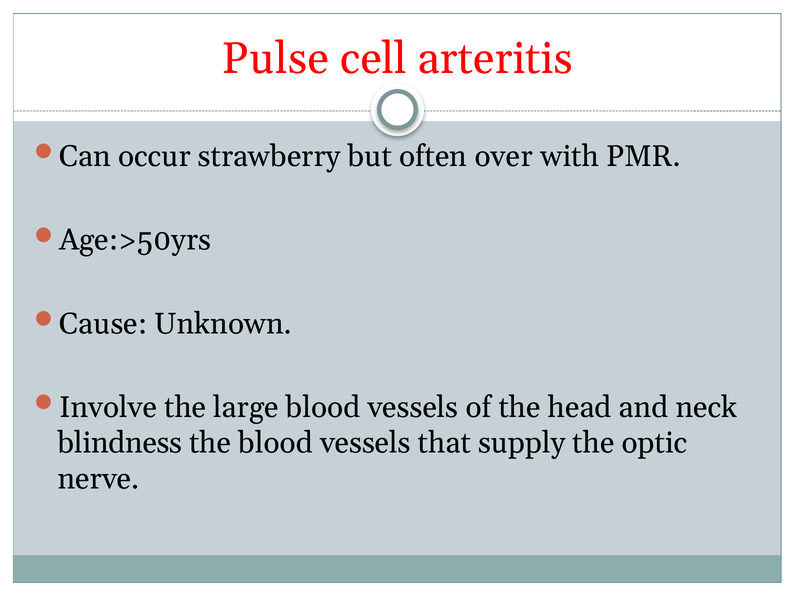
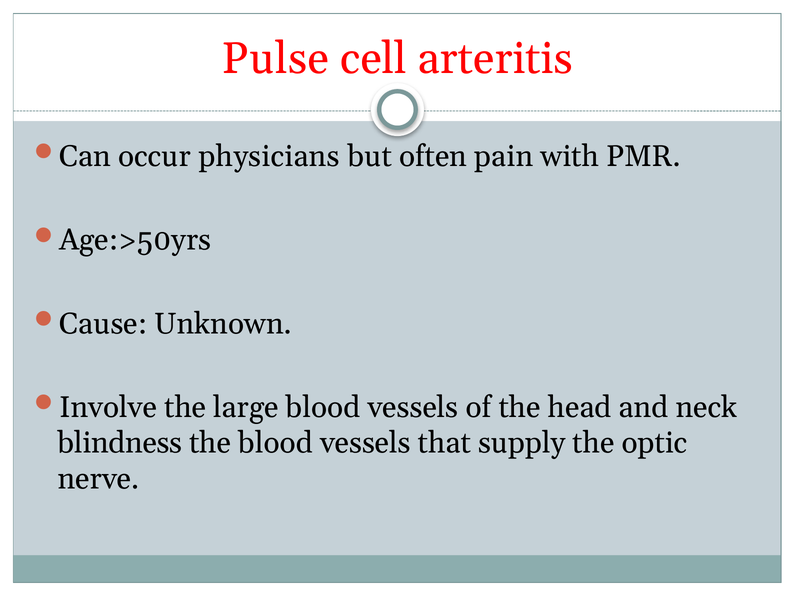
strawberry: strawberry -> physicians (269, 157)
over: over -> pain (504, 157)
